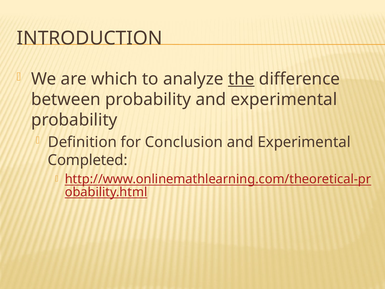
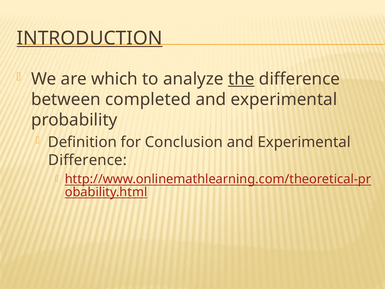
INTRODUCTION underline: none -> present (90, 38)
between probability: probability -> completed (148, 99)
Completed: Completed -> Difference (87, 160)
